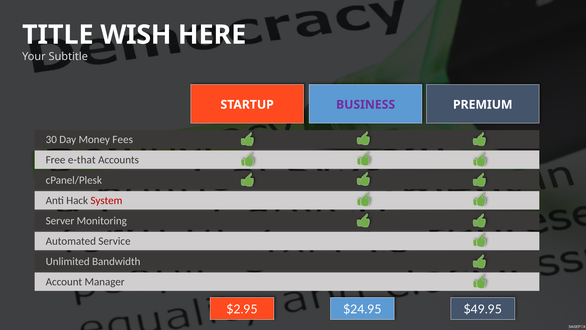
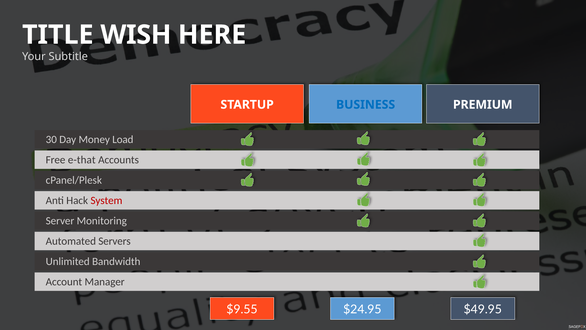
BUSINESS colour: purple -> blue (366, 105)
Fees: Fees -> Load (123, 140)
Service: Service -> Servers (115, 241)
$2.95: $2.95 -> $9.55 (242, 309)
